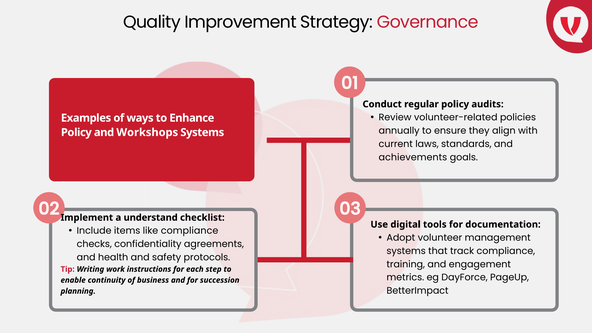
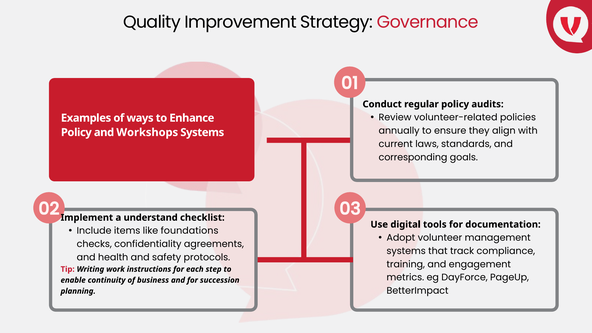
achievements: achievements -> corresponding (413, 157)
like compliance: compliance -> foundations (190, 231)
